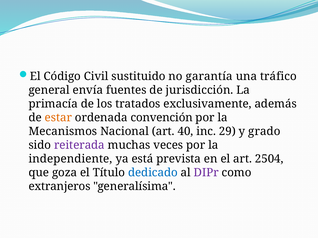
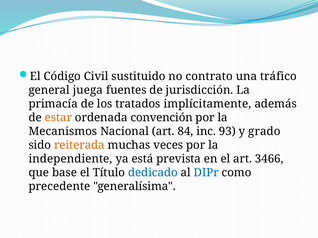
garantía: garantía -> contrato (209, 77)
envía: envía -> juega (88, 90)
exclusivamente: exclusivamente -> implícitamente (207, 104)
40: 40 -> 84 (185, 132)
29: 29 -> 93 (227, 132)
reiterada colour: purple -> orange (79, 145)
2504: 2504 -> 3466 (269, 159)
goza: goza -> base (65, 173)
DIPr colour: purple -> blue (206, 173)
extranjeros: extranjeros -> precedente (59, 187)
